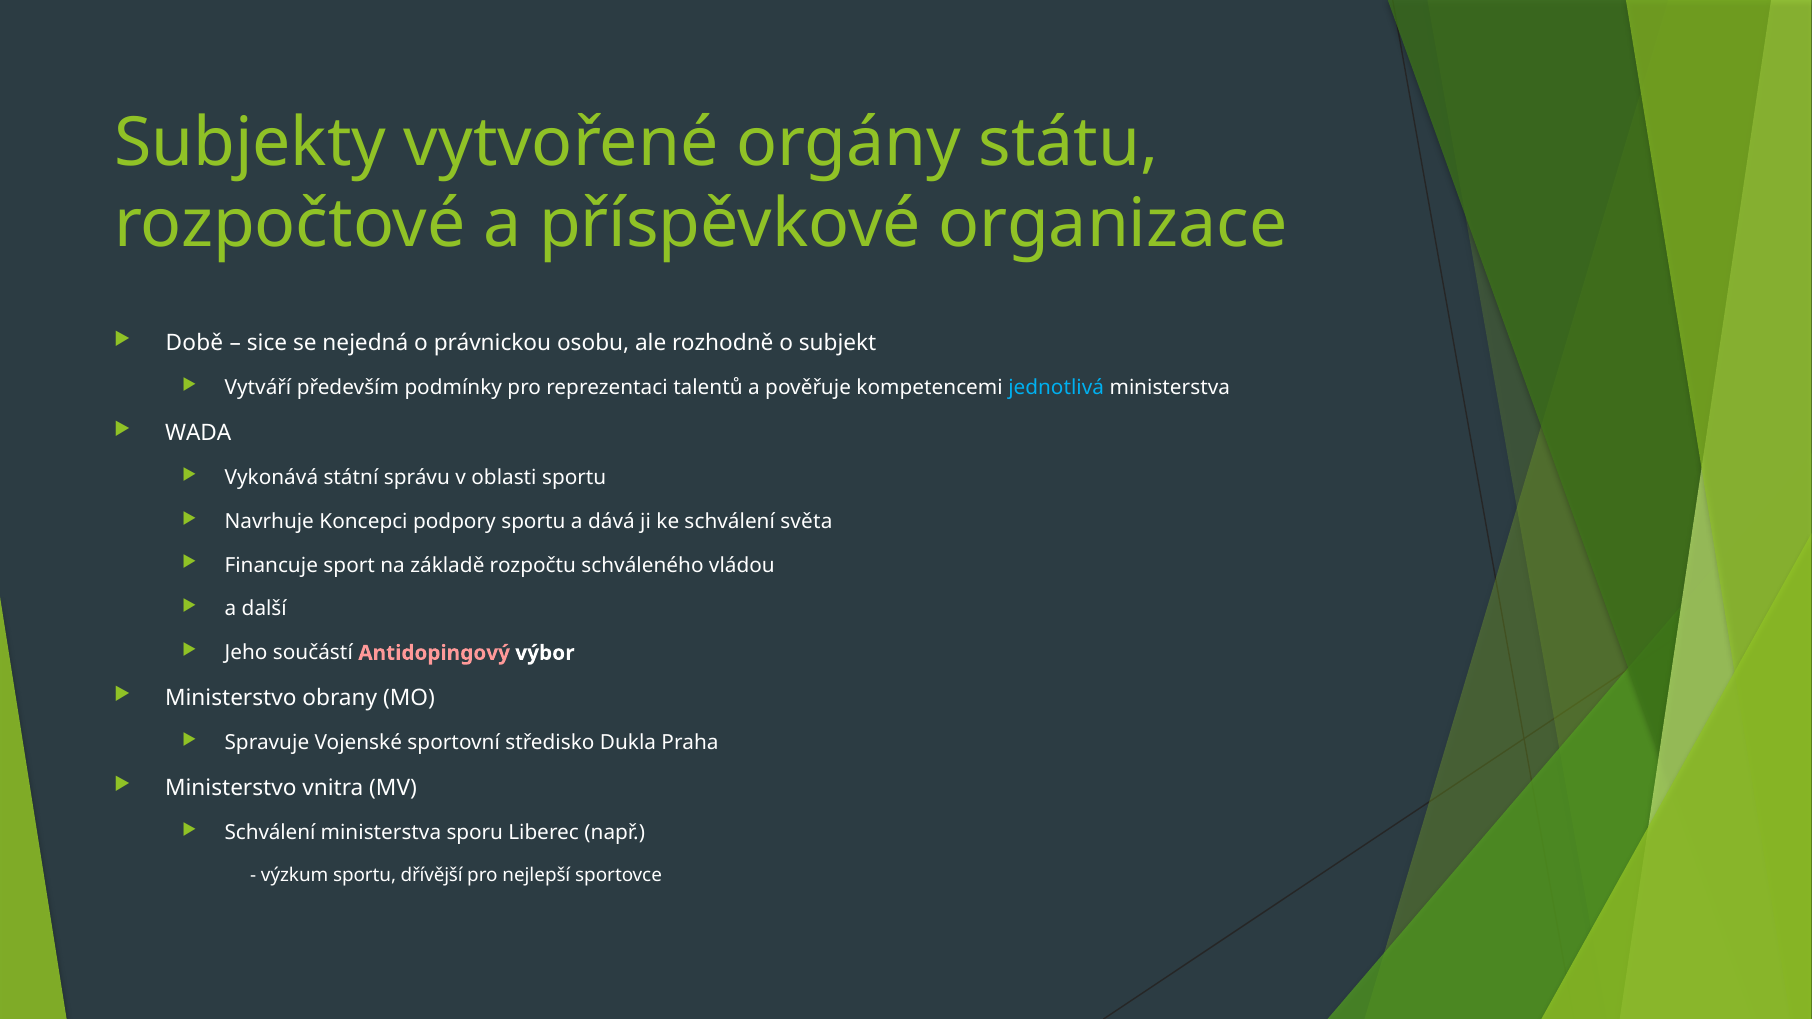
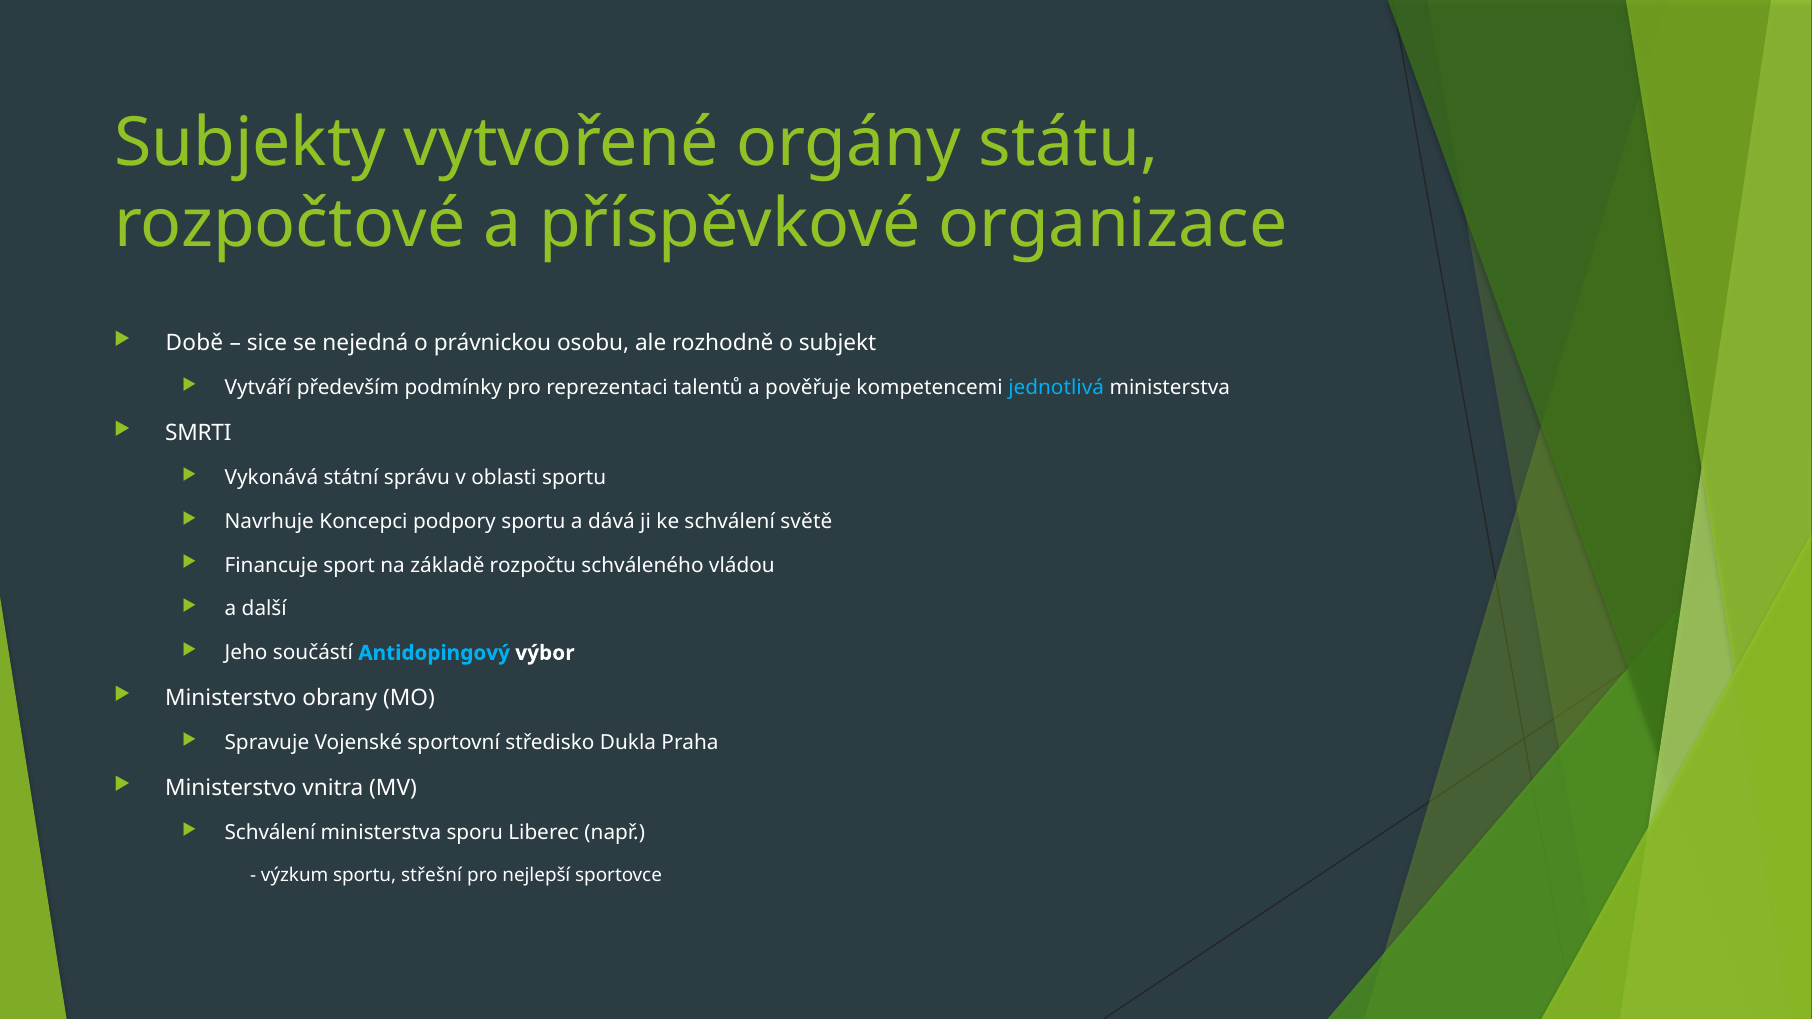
WADA: WADA -> SMRTI (198, 433)
světa: světa -> světě (806, 522)
Antidopingový colour: pink -> light blue (434, 653)
dřívější: dřívější -> střešní (432, 875)
